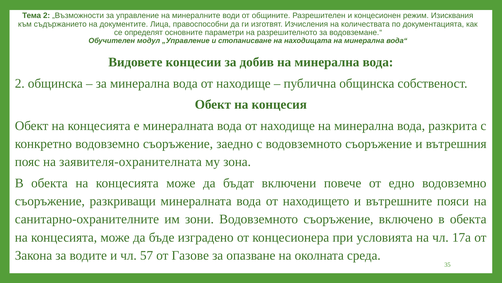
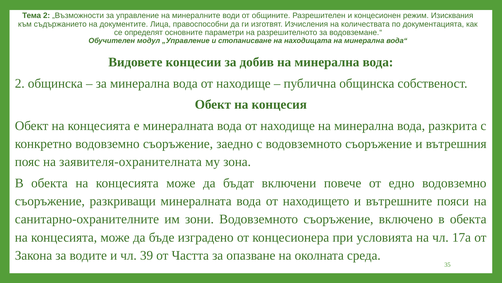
57: 57 -> 39 (147, 255)
Газове: Газове -> Частта (190, 255)
